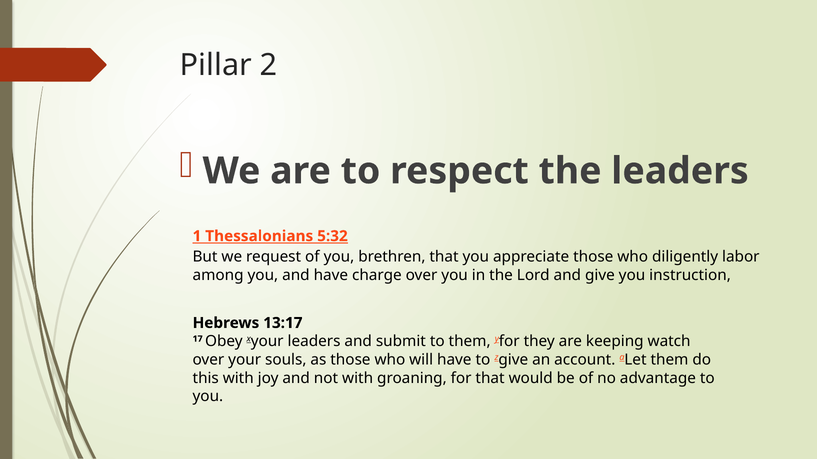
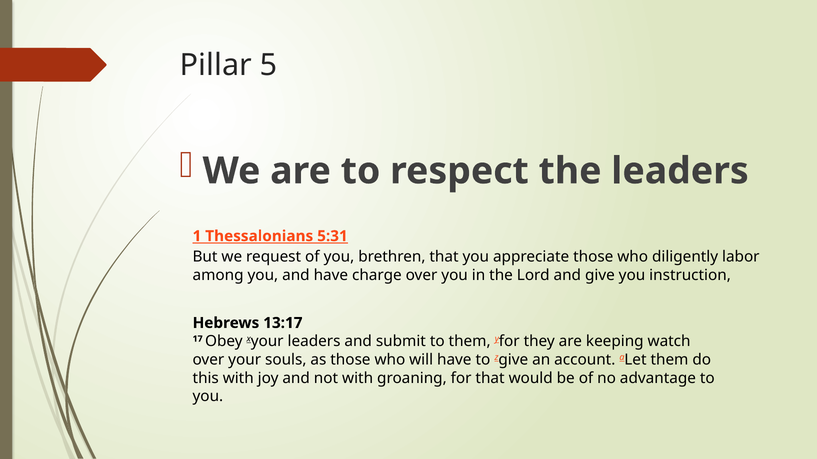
2: 2 -> 5 (269, 65)
5:32: 5:32 -> 5:31 (332, 236)
